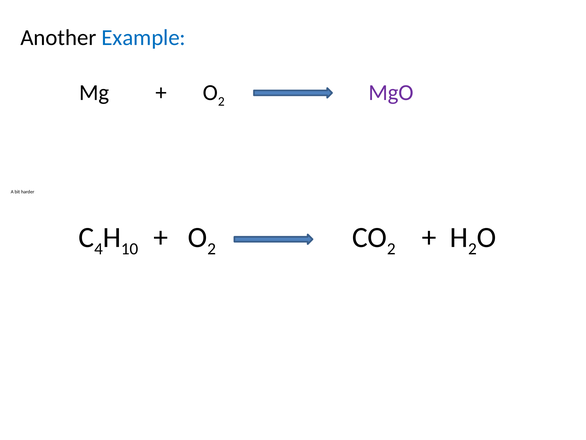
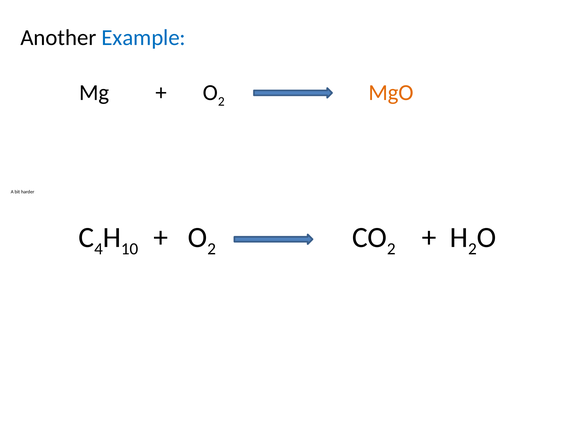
MgO colour: purple -> orange (391, 92)
